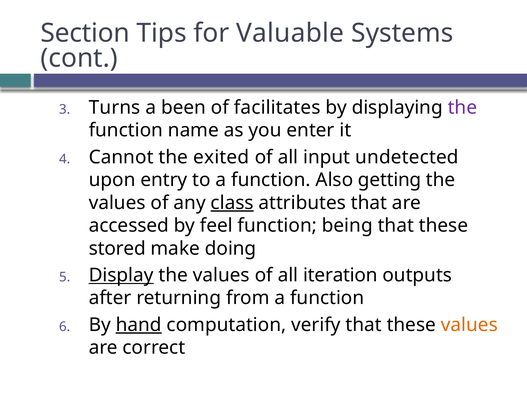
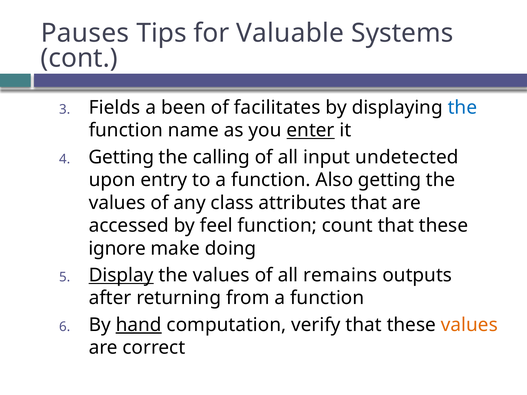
Section: Section -> Pauses (85, 33)
Turns: Turns -> Fields (115, 108)
the colour: purple -> blue (462, 108)
enter underline: none -> present (311, 130)
Cannot: Cannot -> Getting (121, 157)
exited: exited -> calling (221, 157)
class underline: present -> none (232, 203)
being: being -> count (347, 226)
stored: stored -> ignore (117, 249)
iteration: iteration -> remains (340, 275)
